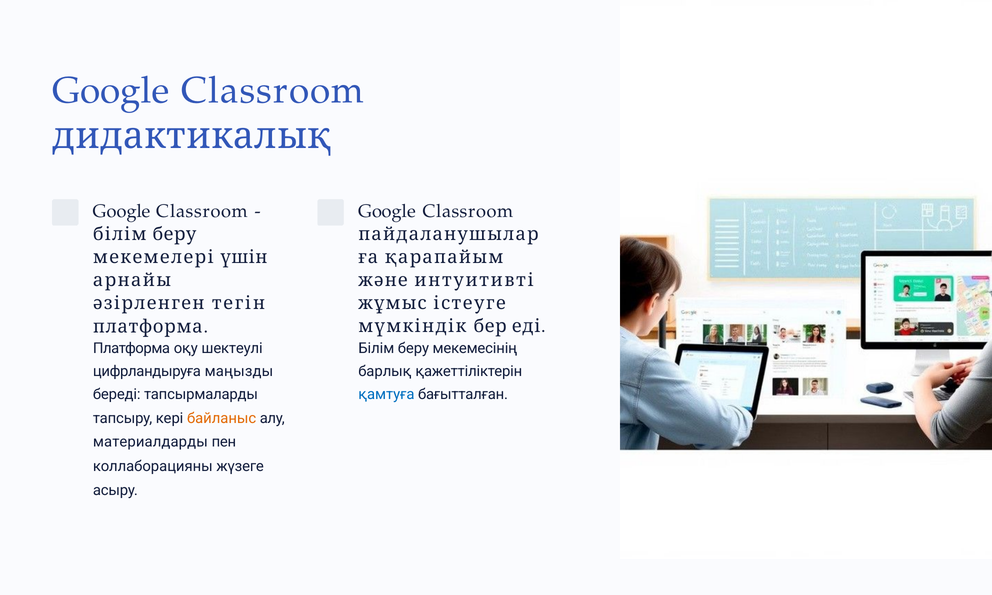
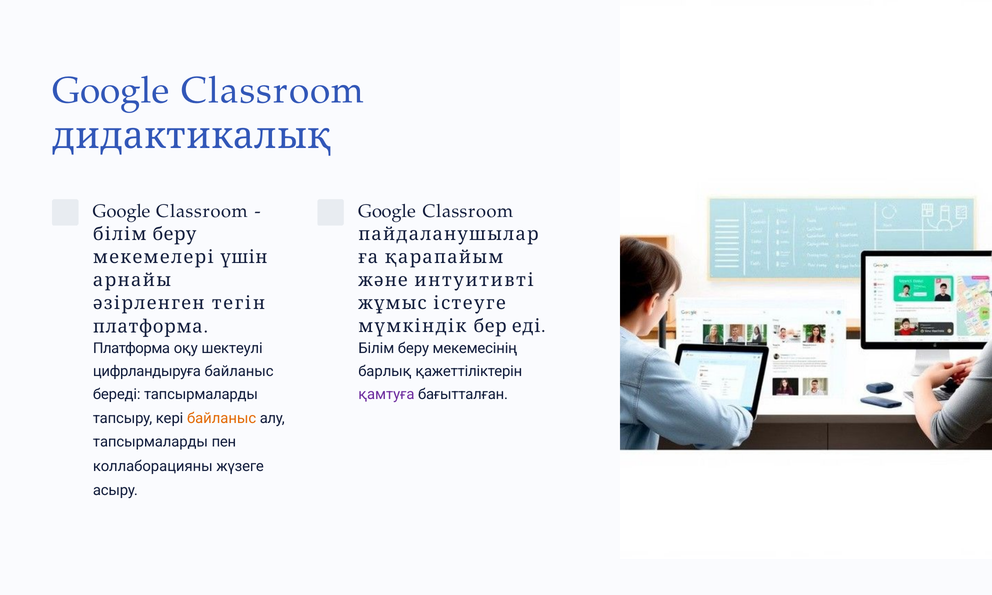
цифрландыруға маңызды: маңызды -> байланыс (239, 371)
қамтуға colour: blue -> purple (386, 394)
материалдарды: материалдарды -> тапсырмаларды (150, 442)
